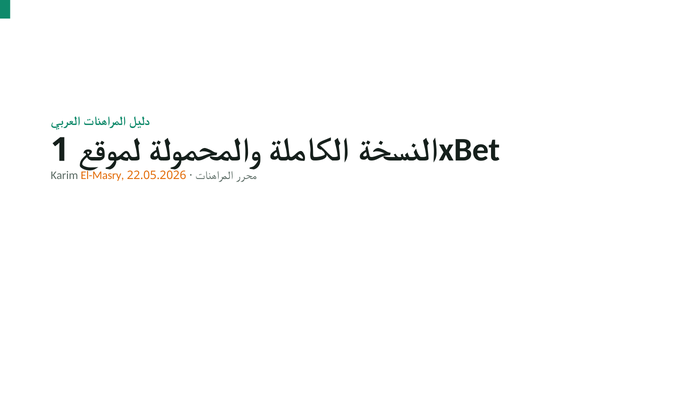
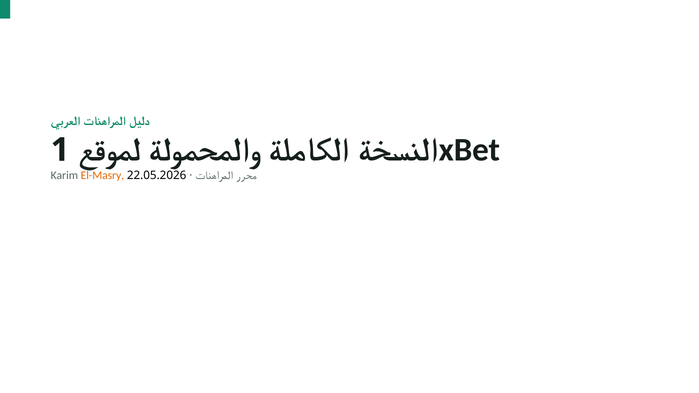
22.05.2026 colour: orange -> black (157, 175)
